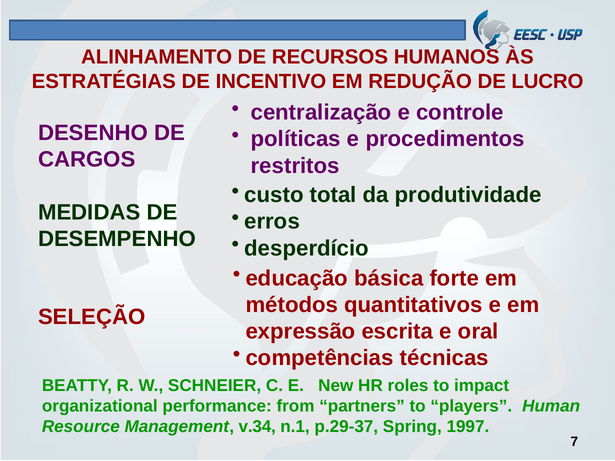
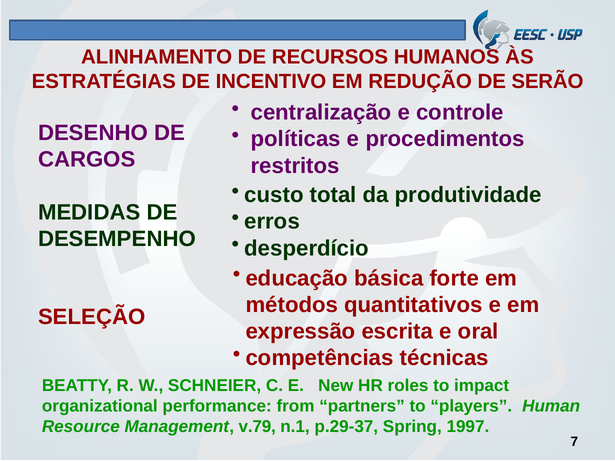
LUCRO: LUCRO -> SERÃO (547, 82)
v.34: v.34 -> v.79 (257, 427)
